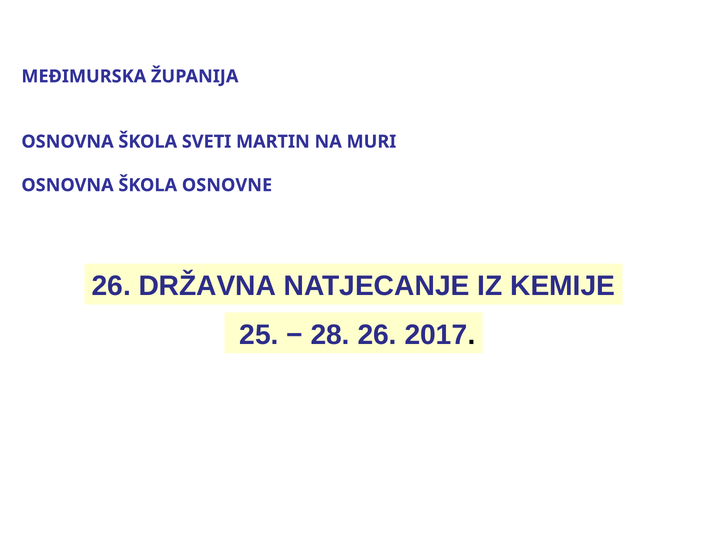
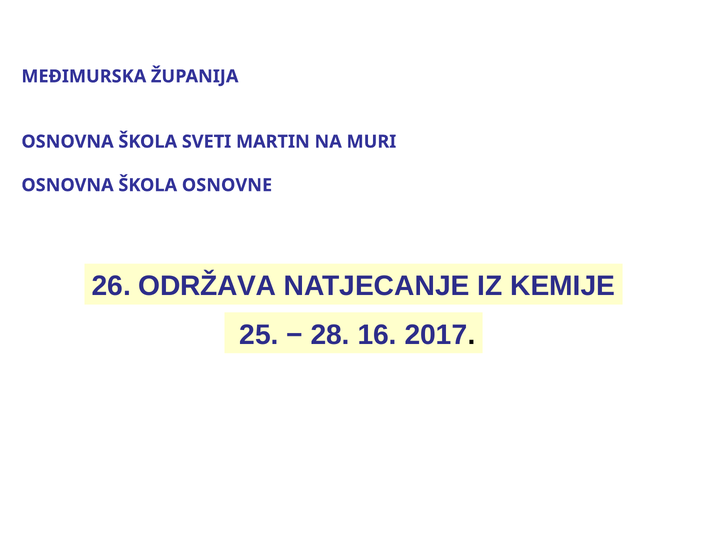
DRŽAVNA: DRŽAVNA -> ODRŽAVA (207, 286)
28 26: 26 -> 16 (377, 335)
